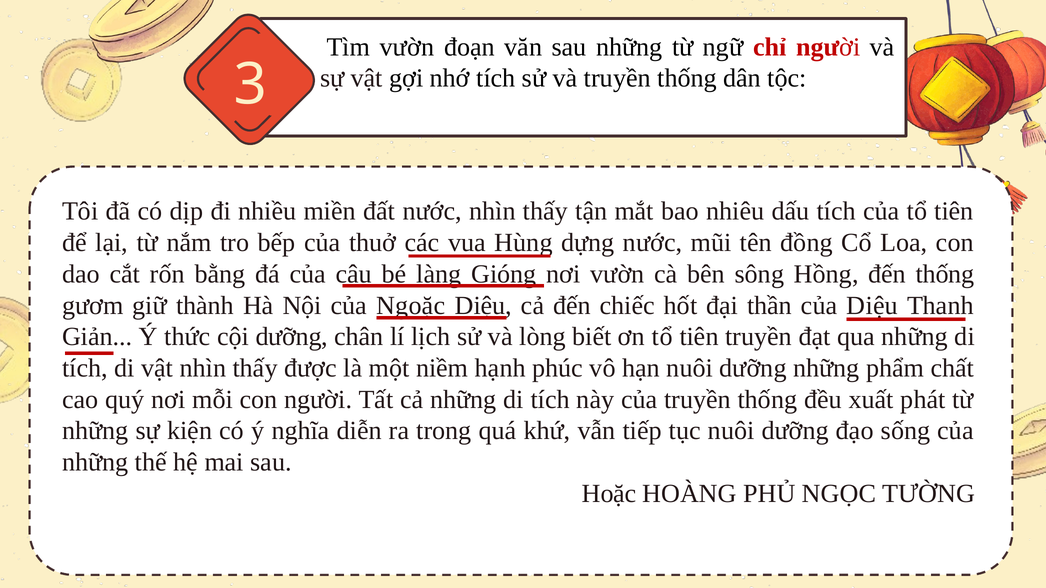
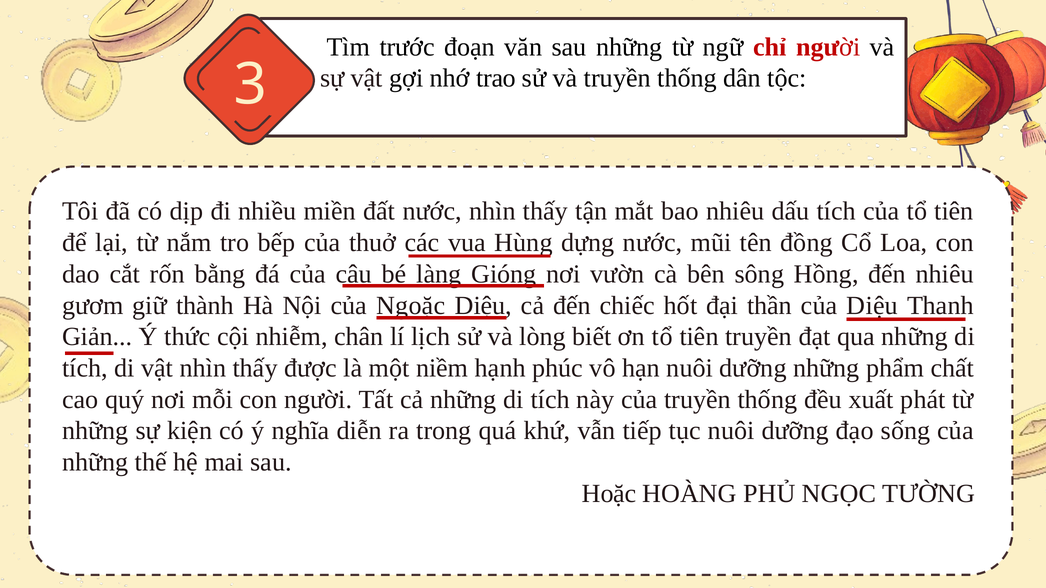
Tìm vườn: vườn -> trước (407, 47)
nhớ tích: tích -> trao (496, 78)
đến thống: thống -> nhiêu (945, 274)
cội dưỡng: dưỡng -> nhiễm (292, 337)
